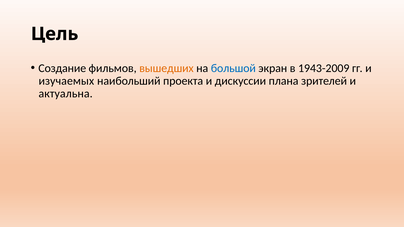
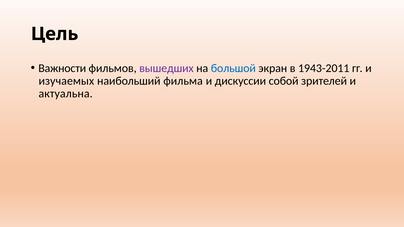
Создание: Создание -> Важности (62, 68)
вышедших colour: orange -> purple (166, 68)
1943-2009: 1943-2009 -> 1943-2011 (324, 68)
проекта: проекта -> фильма (183, 81)
плана: плана -> собой (284, 81)
